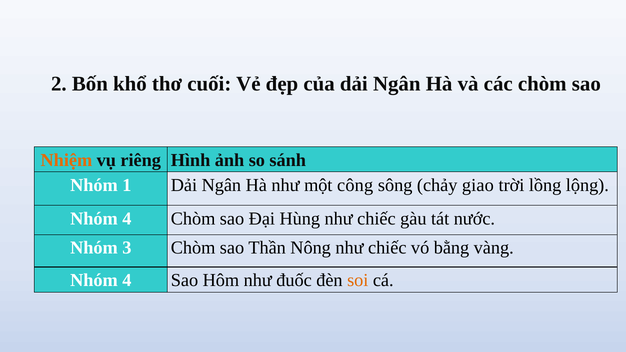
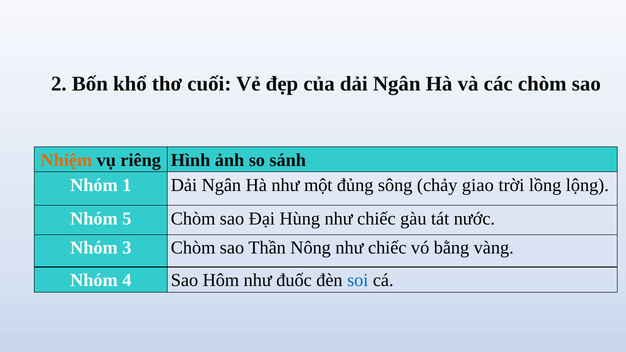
công: công -> đủng (355, 185)
4: 4 -> 5 (127, 219)
soi colour: orange -> blue (358, 280)
